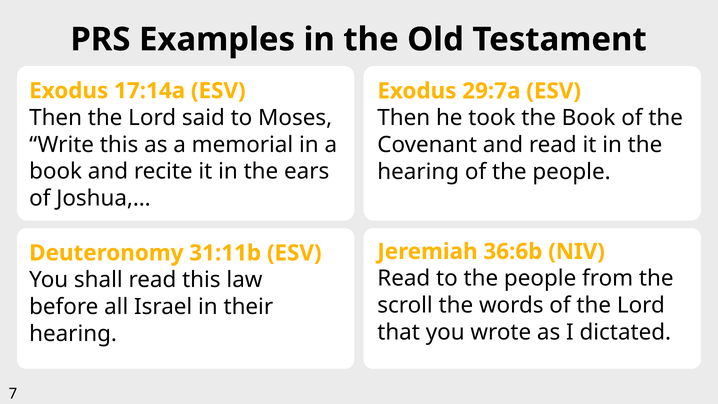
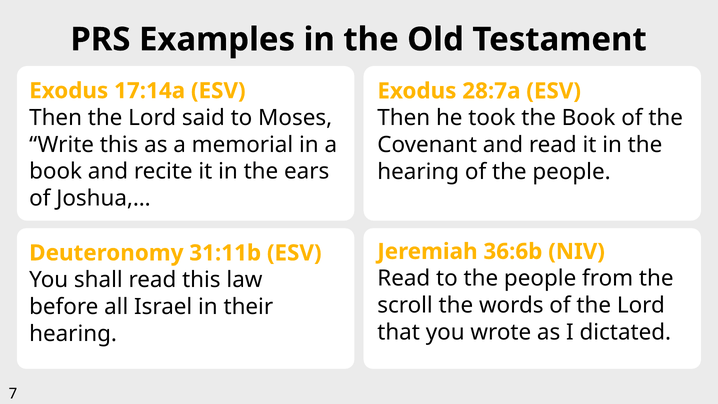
29:7a: 29:7a -> 28:7a (491, 91)
